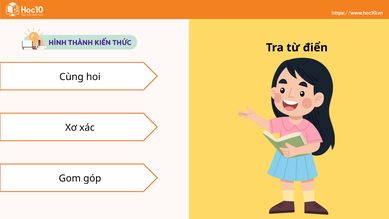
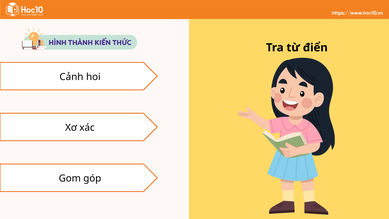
Cùng: Cùng -> Cảnh (71, 77)
